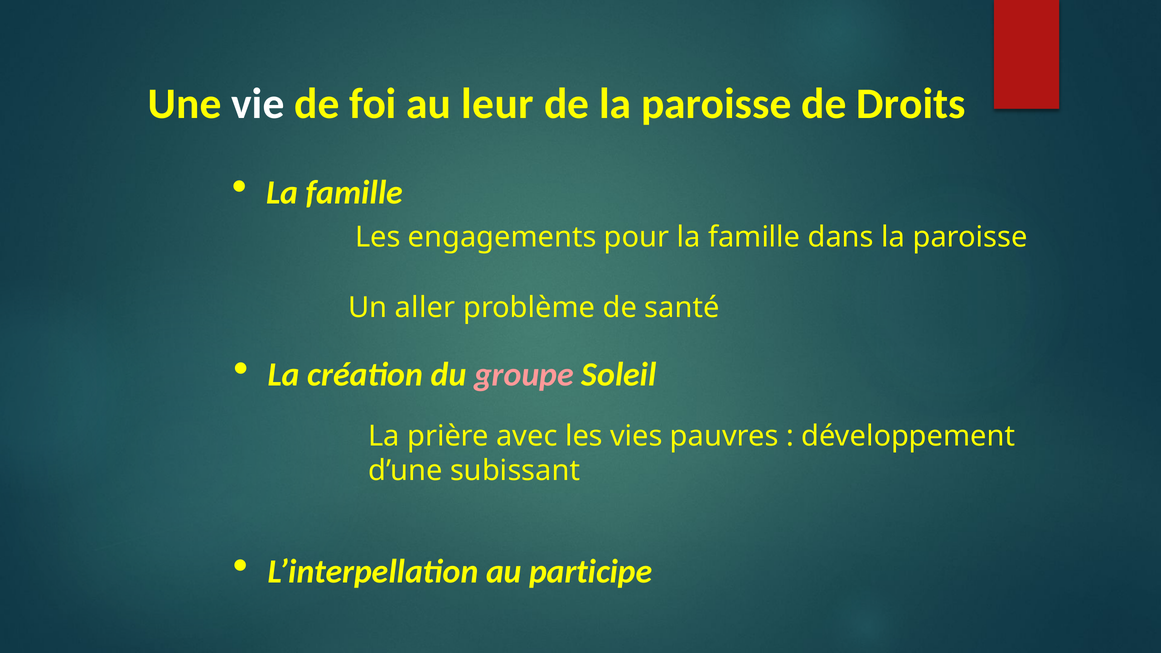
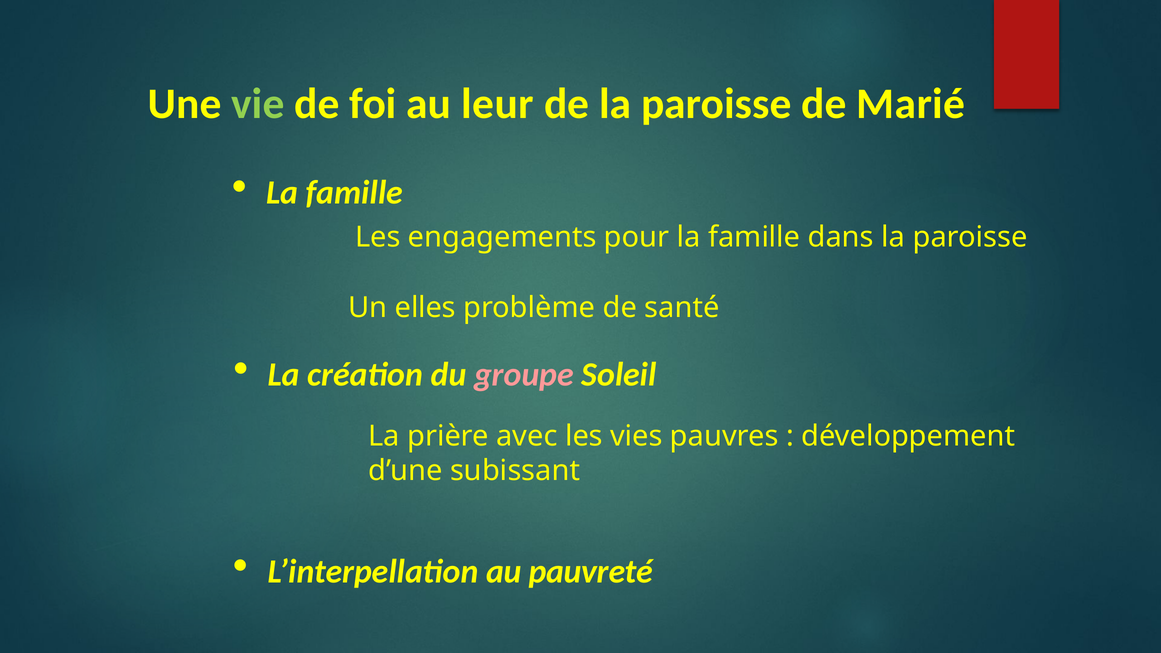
vie colour: white -> light green (258, 104)
Droits: Droits -> Marié (911, 104)
aller: aller -> elles (425, 308)
participe: participe -> pauvreté (591, 572)
